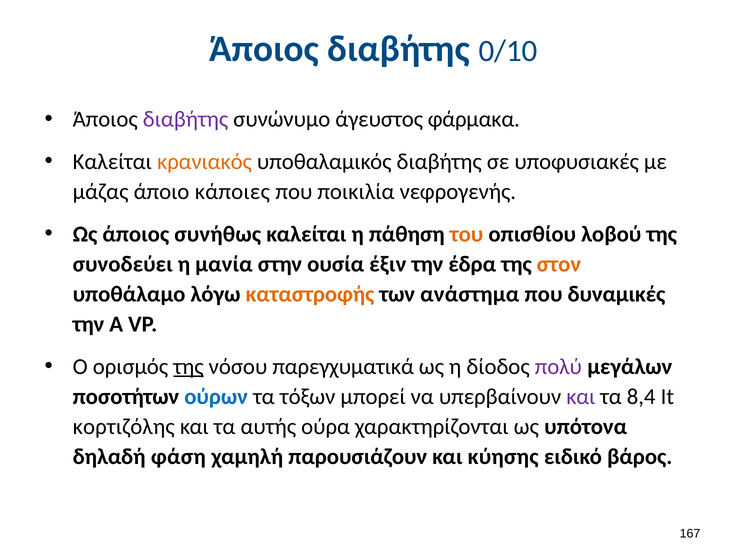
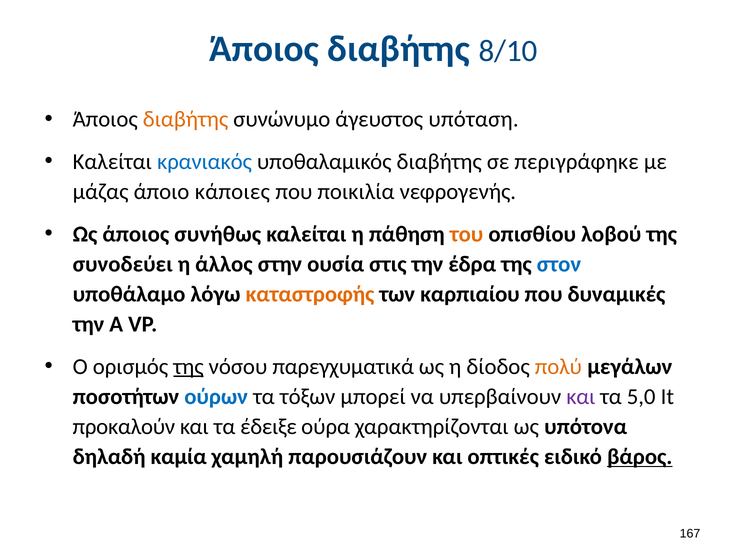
0/10: 0/10 -> 8/10 (508, 51)
διαβήτης colour: purple -> orange (186, 119)
φάρμακα: φάρμακα -> υπόταση (474, 119)
κρανιακός colour: orange -> blue (204, 162)
υποφυσιακές: υποφυσιακές -> περιγράφηκε (577, 162)
μανία: μανία -> άλλος (224, 264)
έξιν: έξιν -> στις (388, 264)
στον colour: orange -> blue (559, 264)
ανάστημα: ανάστημα -> καρπιαίου (470, 294)
πολύ colour: purple -> orange (558, 366)
8,4: 8,4 -> 5,0 (641, 396)
κορτιζόλης: κορτιζόλης -> προκαλούν (124, 426)
αυτής: αυτής -> έδειξε (268, 426)
φάση: φάση -> καμία (179, 456)
κύησης: κύησης -> οπτικές (503, 456)
βάρος underline: none -> present (640, 456)
